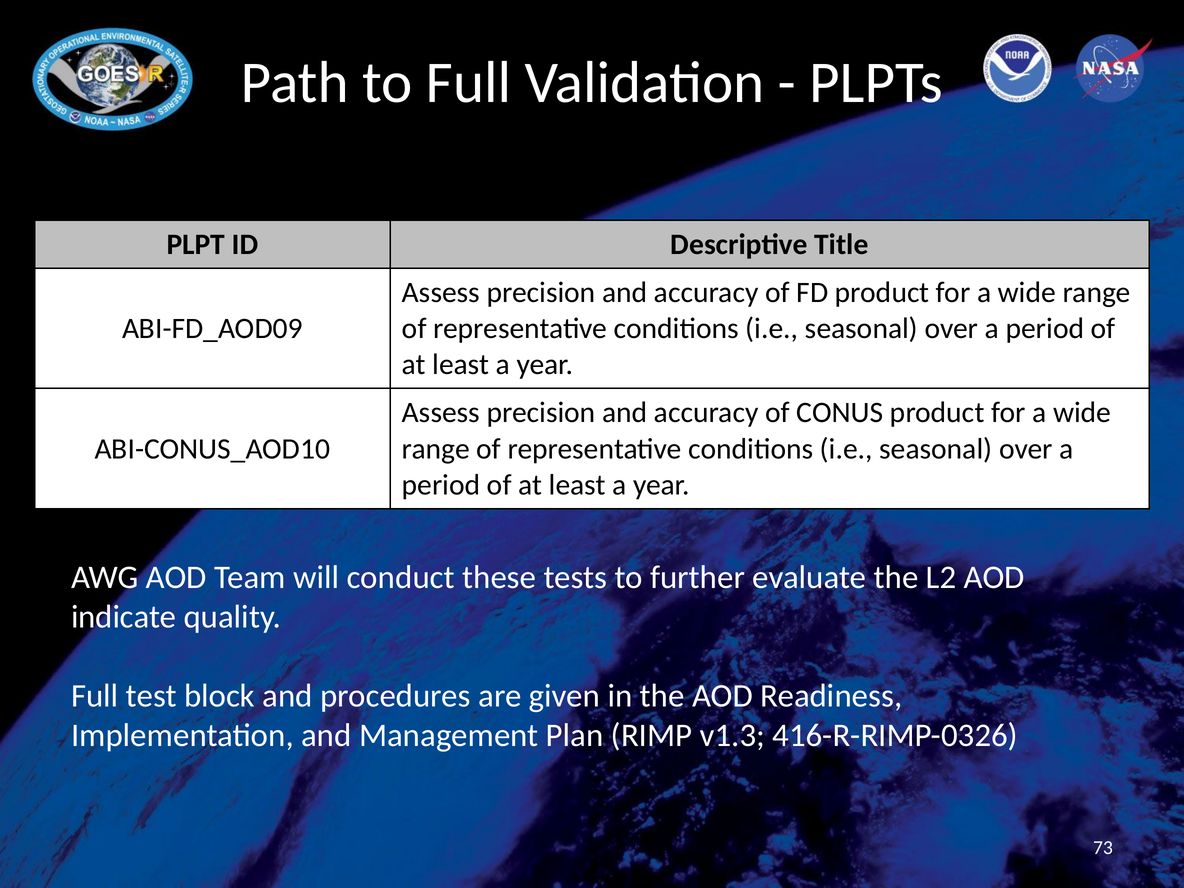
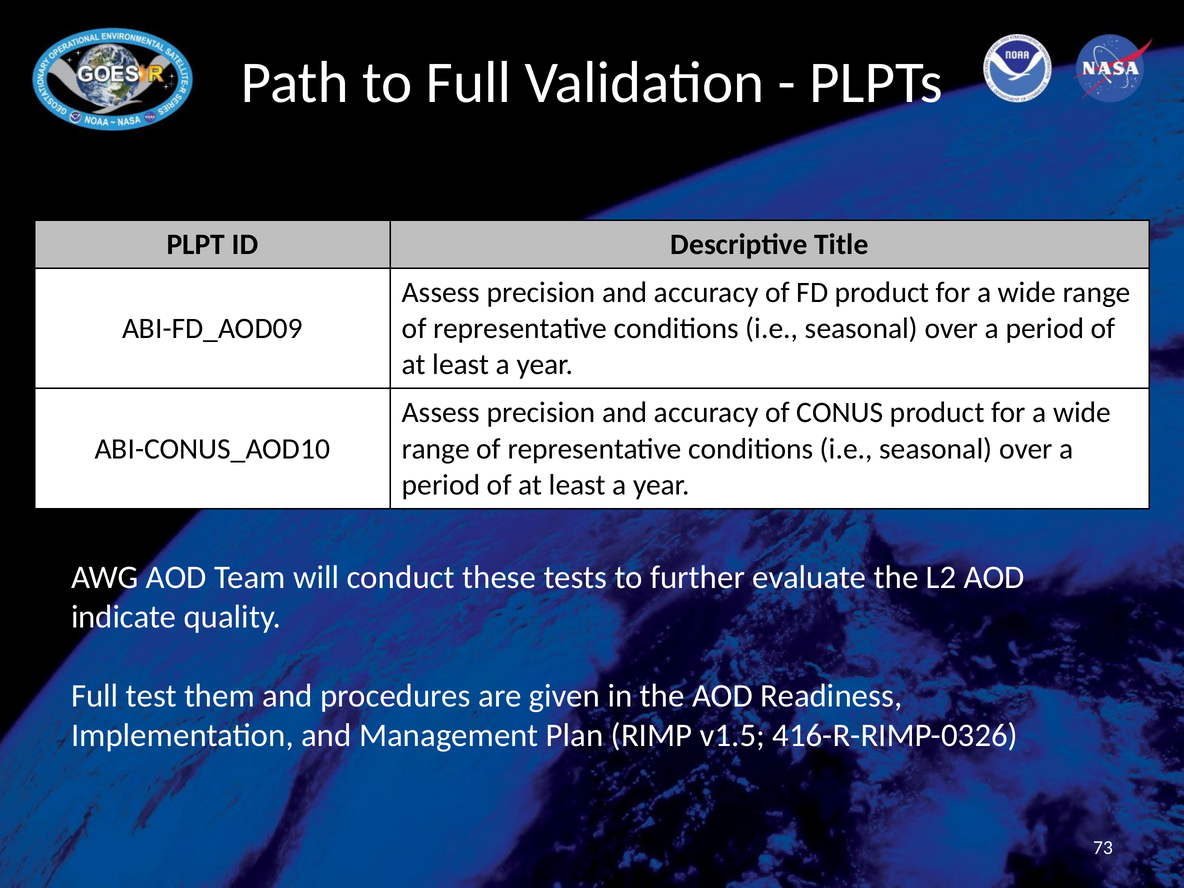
block: block -> them (219, 696)
v1.3: v1.3 -> v1.5 (732, 735)
